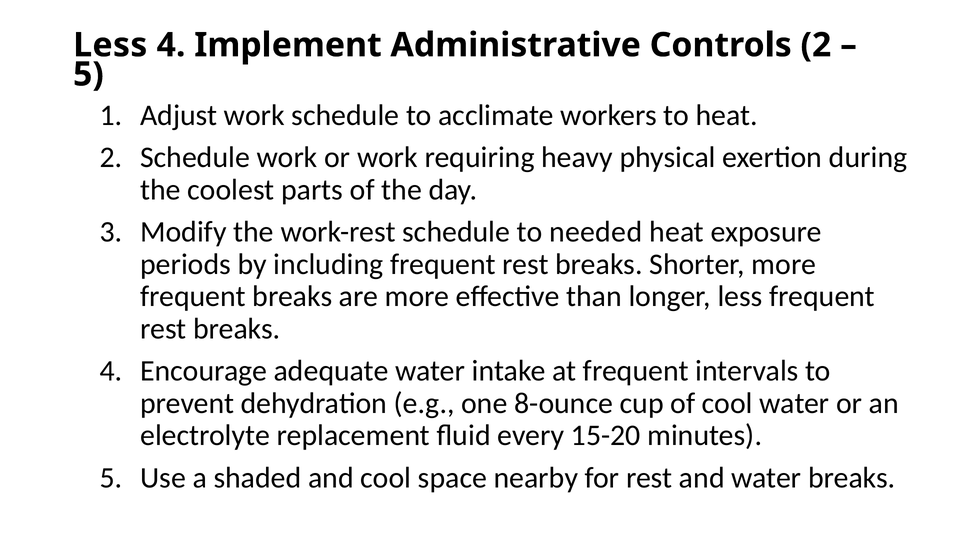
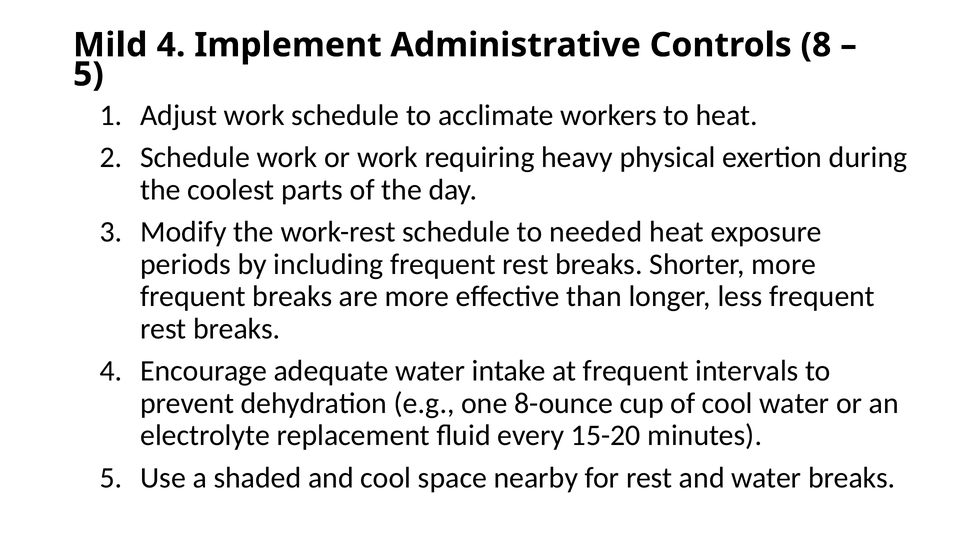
Less: Less -> Mild (110, 45)
Controls 2: 2 -> 8 (816, 45)
